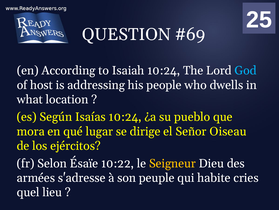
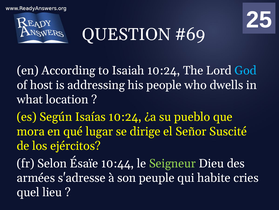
Oiseau: Oiseau -> Suscité (228, 131)
10:22: 10:22 -> 10:44 (118, 163)
Seigneur colour: yellow -> light green (172, 163)
